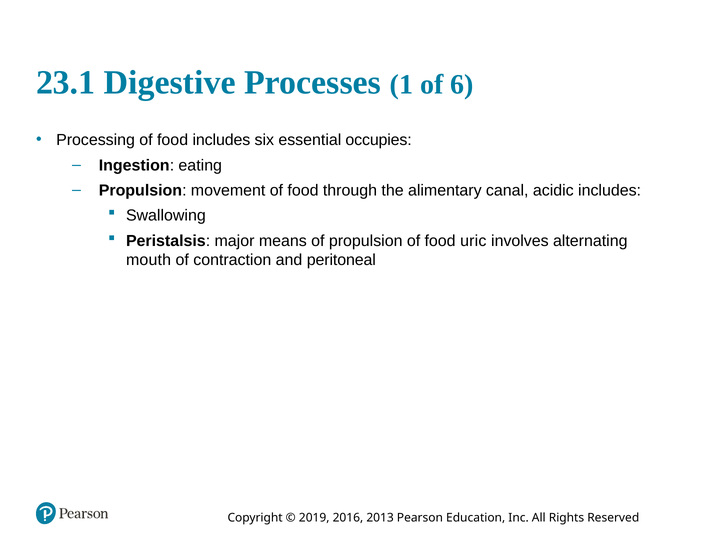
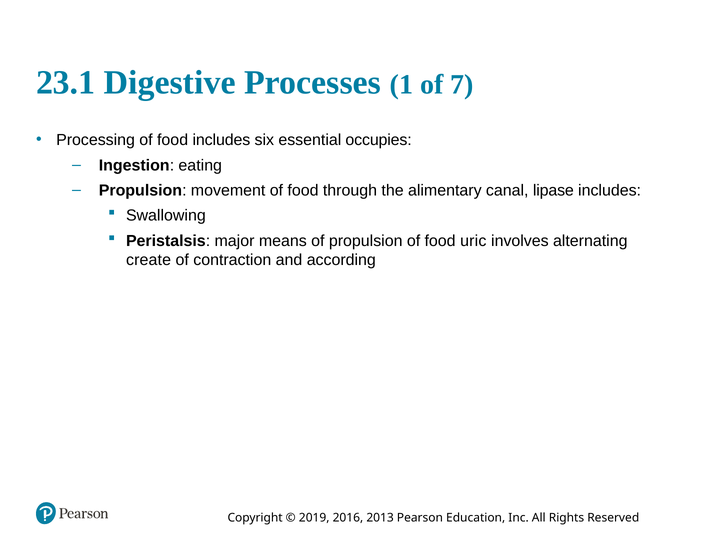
6: 6 -> 7 (462, 84)
acidic: acidic -> lipase (553, 190)
mouth: mouth -> create (149, 260)
peritoneal: peritoneal -> according (341, 260)
